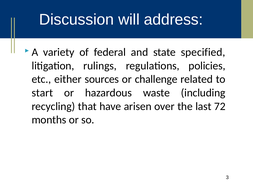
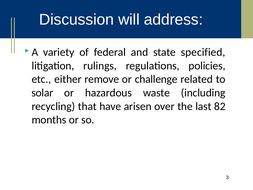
sources: sources -> remove (102, 79)
start: start -> solar (42, 93)
72: 72 -> 82 (220, 106)
